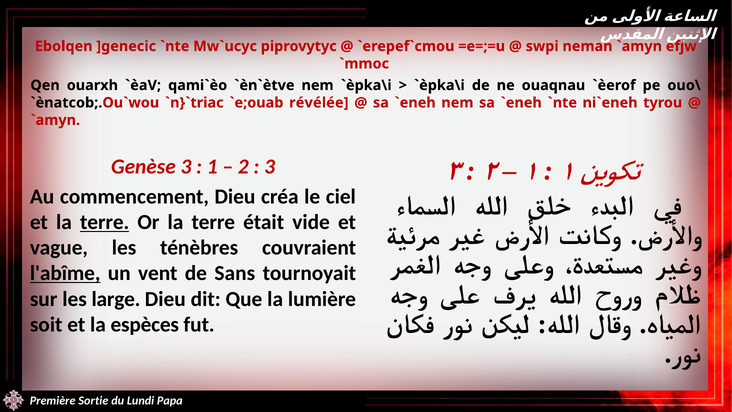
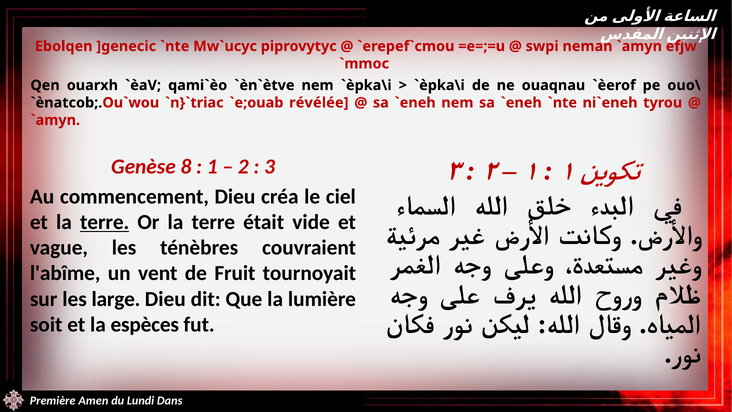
Genèse 3: 3 -> 8 (186, 167)
l'abîme underline: present -> none (65, 273)
Sans: Sans -> Fruit (235, 273)
Sortie: Sortie -> Amen (93, 401)
Papa: Papa -> Dans (170, 401)
